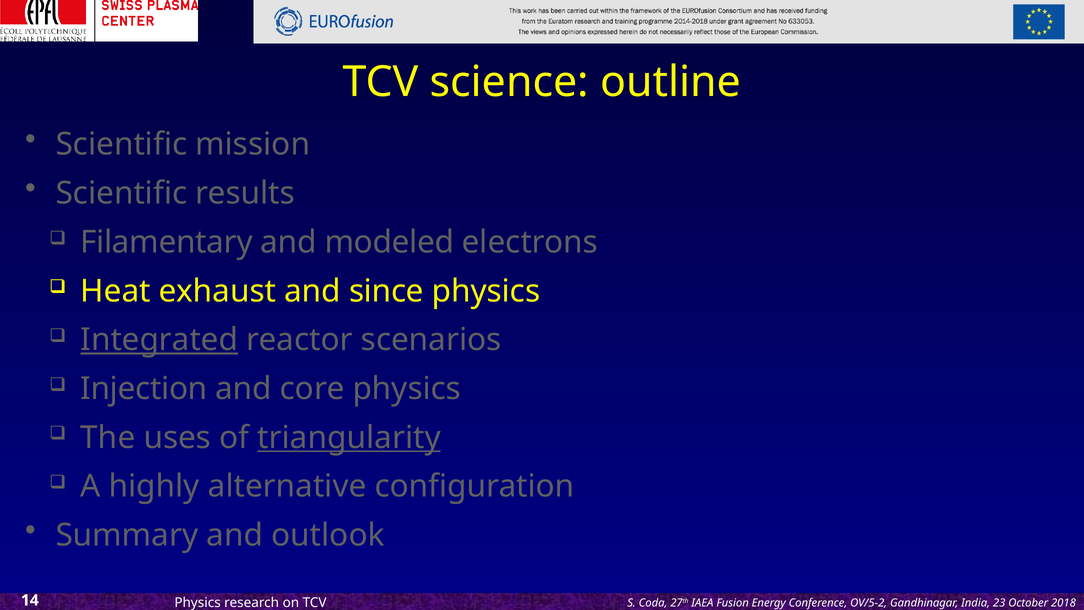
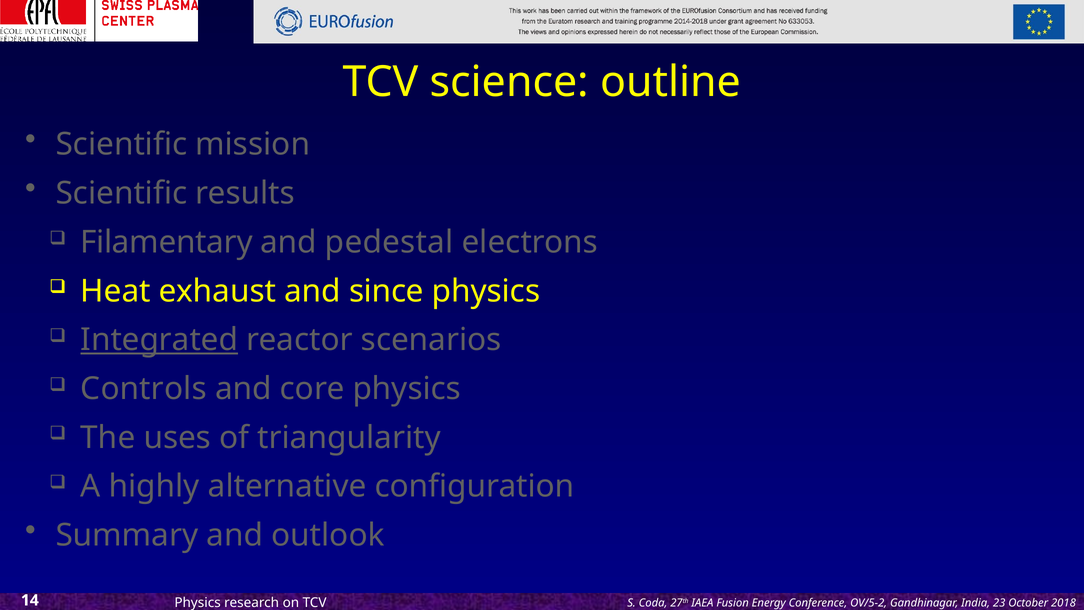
modeled: modeled -> pedestal (389, 242)
Injection: Injection -> Controls (144, 389)
triangularity underline: present -> none (349, 438)
